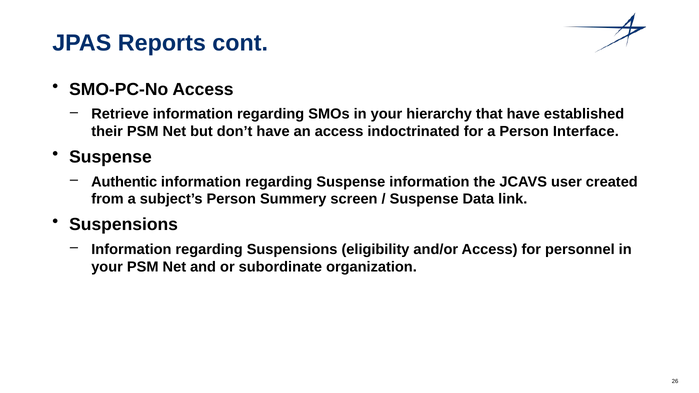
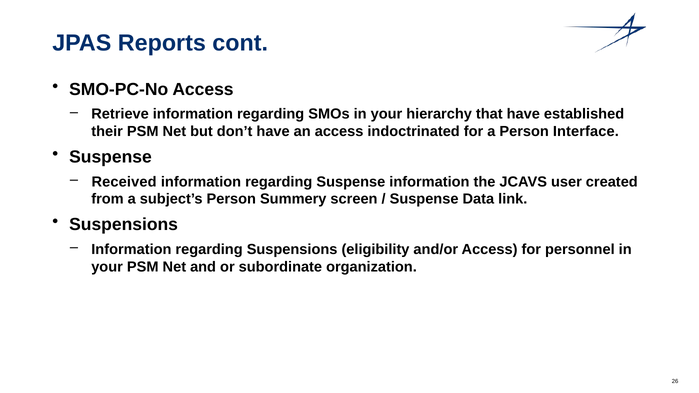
Authentic: Authentic -> Received (124, 182)
